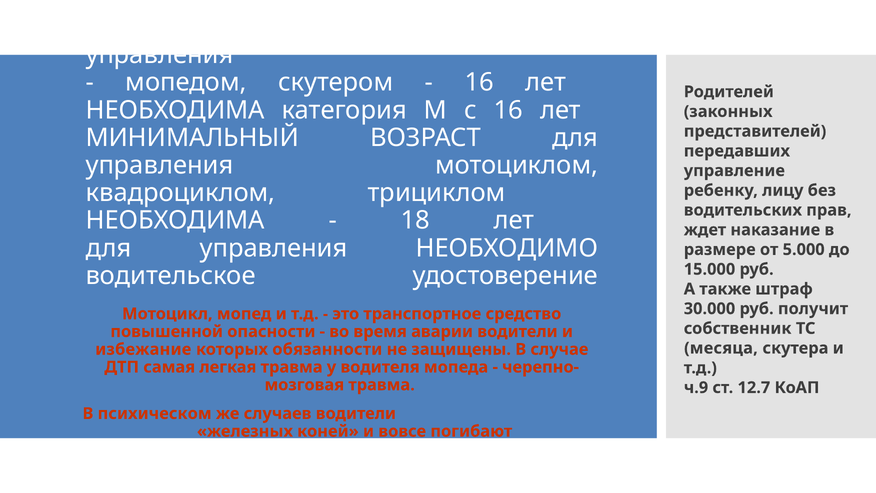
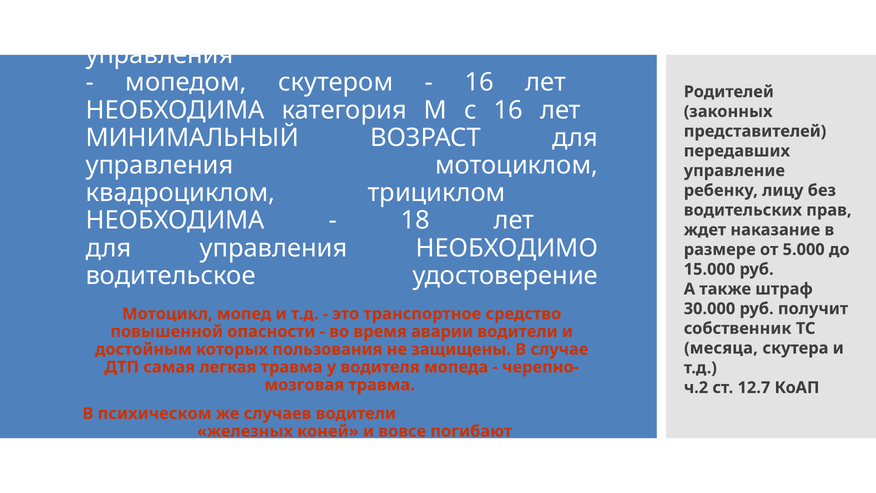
избежание: избежание -> достойным (143, 349)
обязанности: обязанности -> пользования (327, 349)
ч.9: ч.9 -> ч.2 (696, 387)
